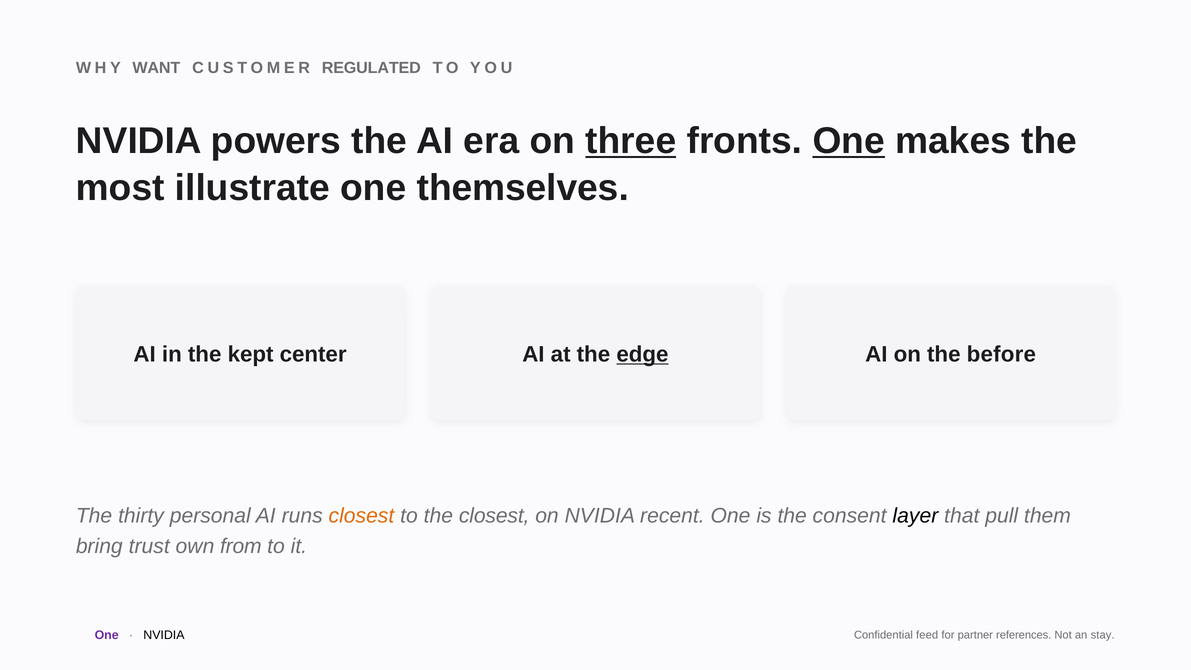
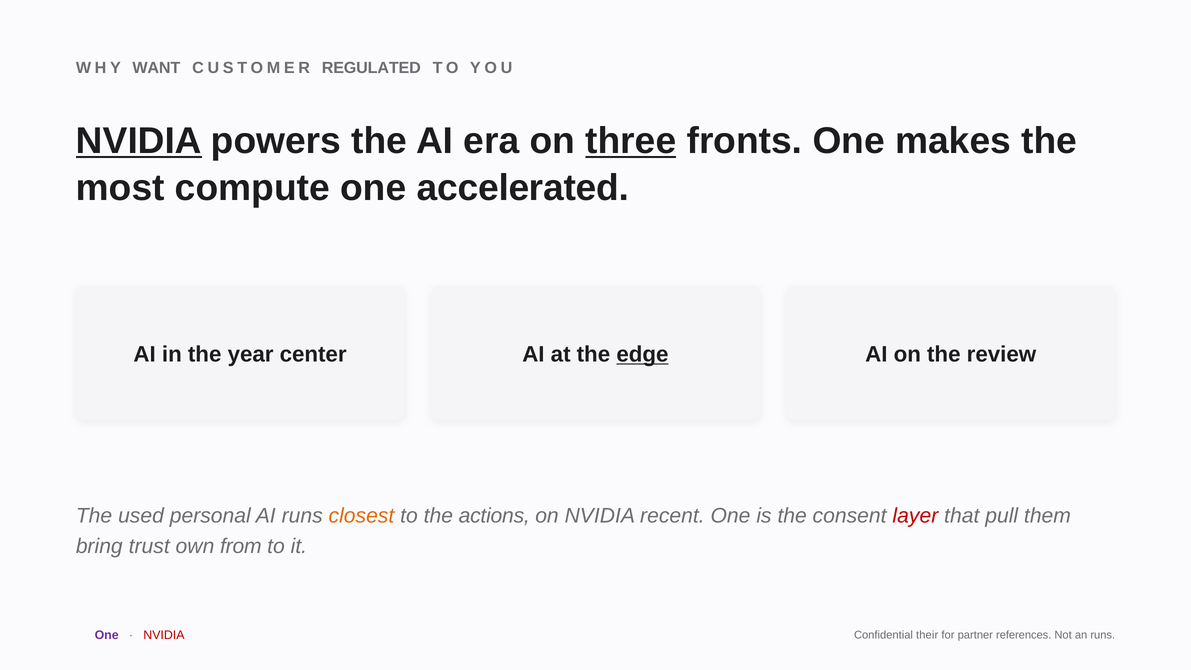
NVIDIA underline: none -> present (139, 141)
One underline: present -> none (849, 141)
illustrate: illustrate -> compute (252, 188)
themselves: themselves -> accelerated (523, 188)
kept: kept -> year (251, 354)
before: before -> review (1001, 354)
thirty: thirty -> used (141, 516)
the closest: closest -> actions (494, 516)
layer colour: black -> red (915, 516)
NVIDIA colour: black -> red (164, 635)
feed: feed -> their (927, 635)
an stay: stay -> runs (1103, 635)
